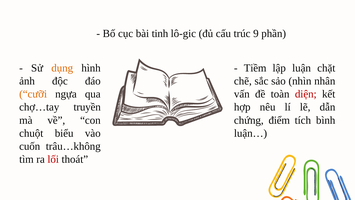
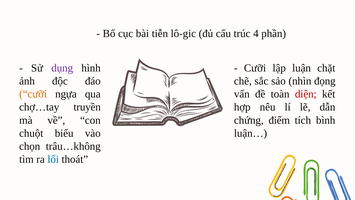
tinh: tinh -> tiễn (160, 34)
9: 9 -> 4 (256, 34)
dụng colour: orange -> purple (62, 68)
Tiềm: Tiềm -> Cưỡi (255, 68)
nhân: nhân -> đọng (325, 81)
cuốn: cuốn -> chọn (30, 146)
lối colour: red -> blue (53, 159)
